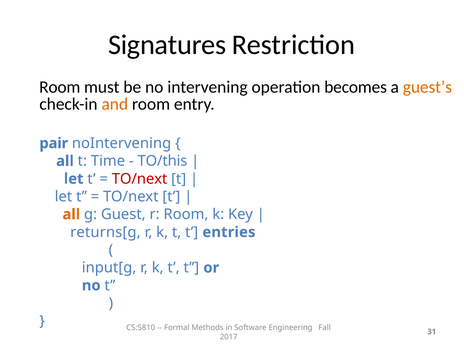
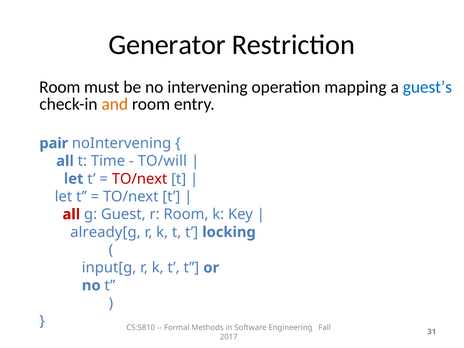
Signatures: Signatures -> Generator (167, 45)
becomes: becomes -> mapping (355, 87)
guest’s colour: orange -> blue (427, 87)
TO/this: TO/this -> TO/will (162, 161)
all colour: orange -> red (71, 214)
returns[g: returns[g -> already[g (105, 232)
entries: entries -> locking (229, 232)
